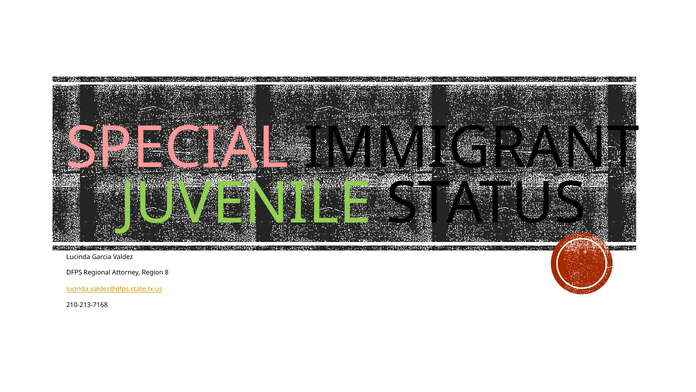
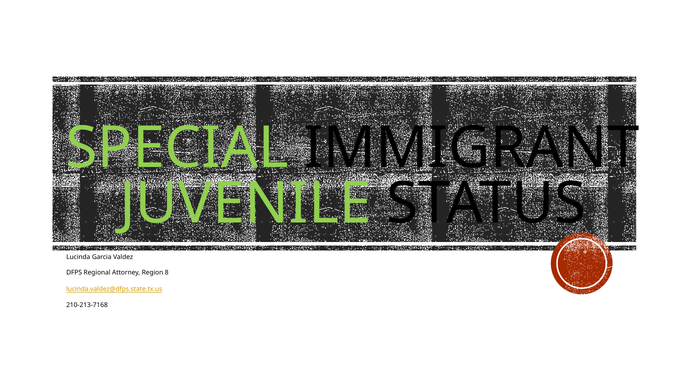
SPECIAL colour: pink -> light green (177, 148)
